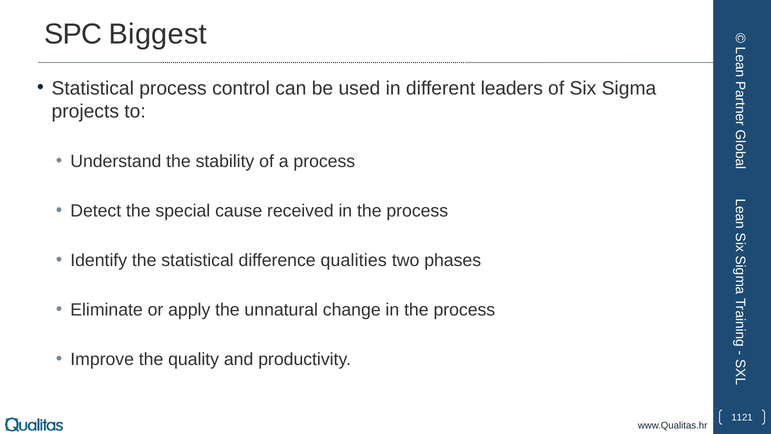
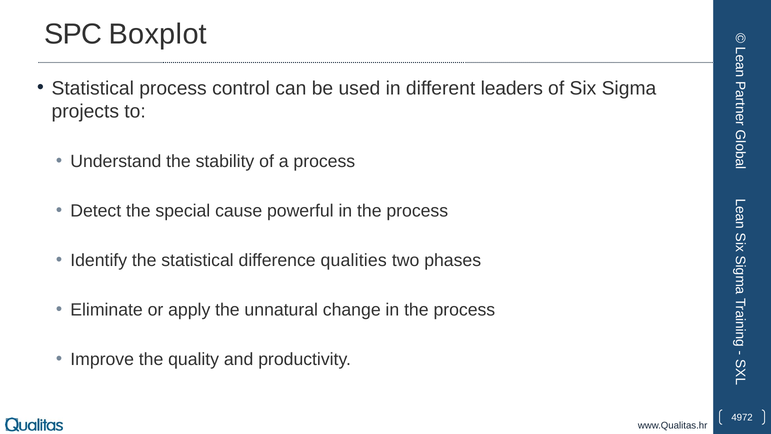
Biggest: Biggest -> Boxplot (158, 34)
received: received -> powerful (300, 211)
1121: 1121 -> 4972 (742, 417)
